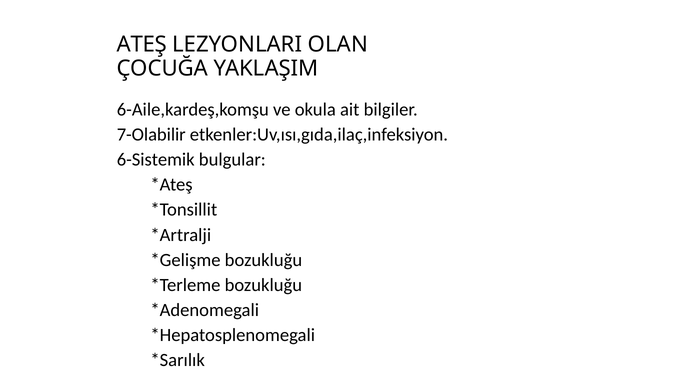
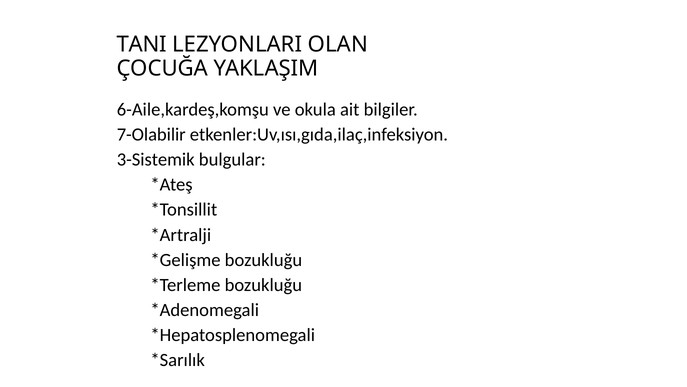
ATEŞ: ATEŞ -> TANI (142, 45)
6-Sistemik: 6-Sistemik -> 3-Sistemik (156, 159)
